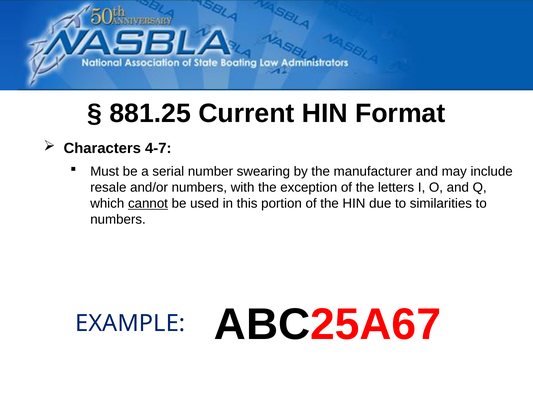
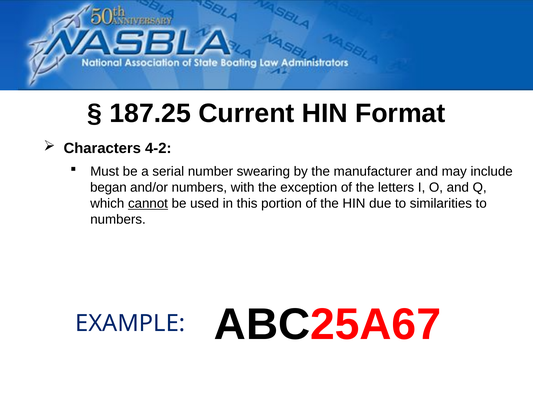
881.25: 881.25 -> 187.25 (150, 114)
4-7: 4-7 -> 4-2 (158, 148)
resale: resale -> began (108, 188)
